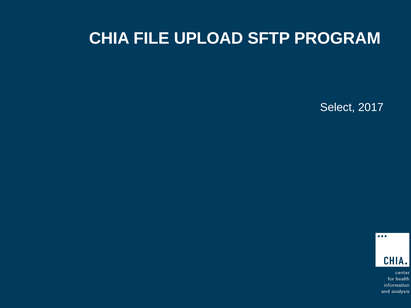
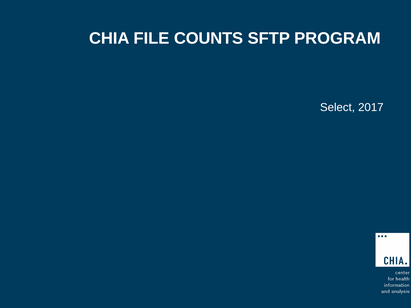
UPLOAD: UPLOAD -> COUNTS (209, 38)
